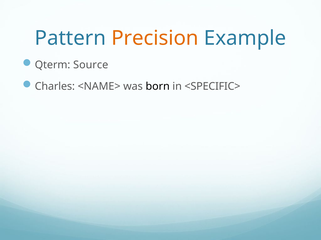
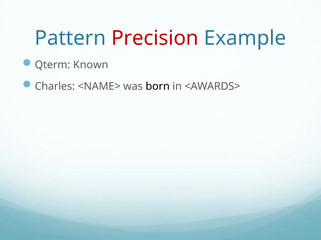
Precision colour: orange -> red (155, 38)
Source: Source -> Known (91, 65)
<SPECIFIC>: <SPECIFIC> -> <AWARDS> (212, 87)
